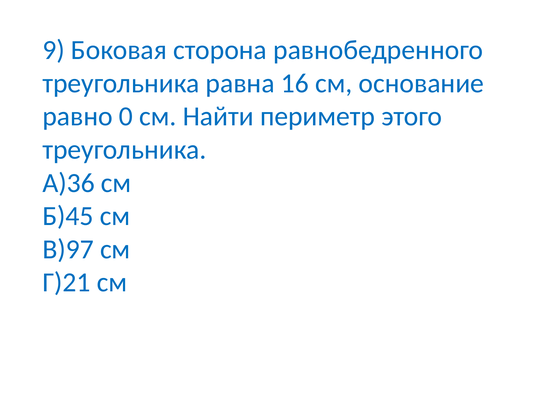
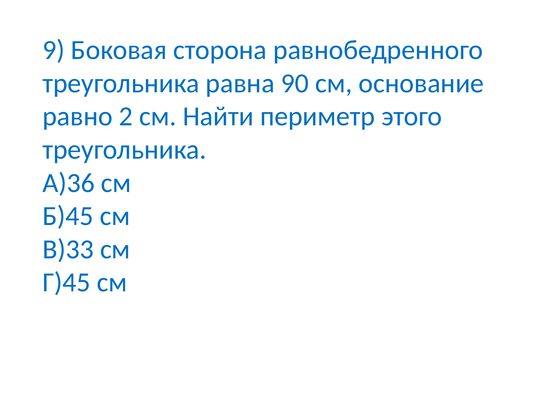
16: 16 -> 90 (295, 83)
0: 0 -> 2 (126, 116)
В)97: В)97 -> В)33 (68, 249)
Г)21: Г)21 -> Г)45 (67, 282)
